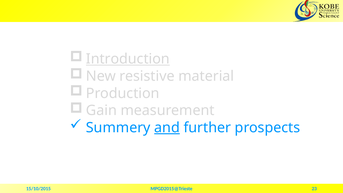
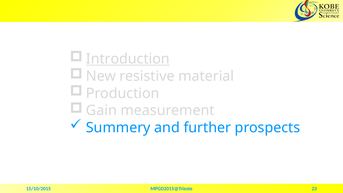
and underline: present -> none (167, 128)
